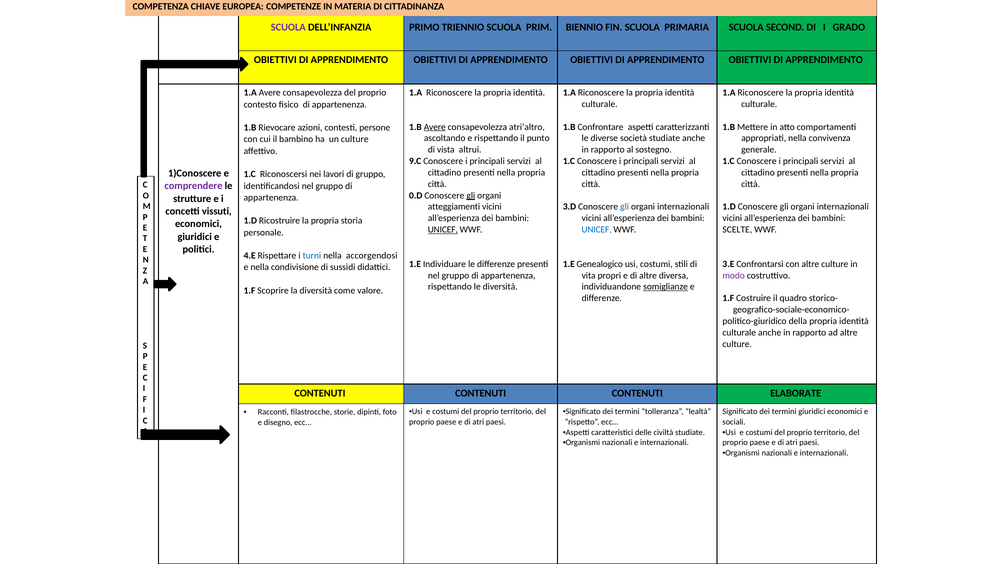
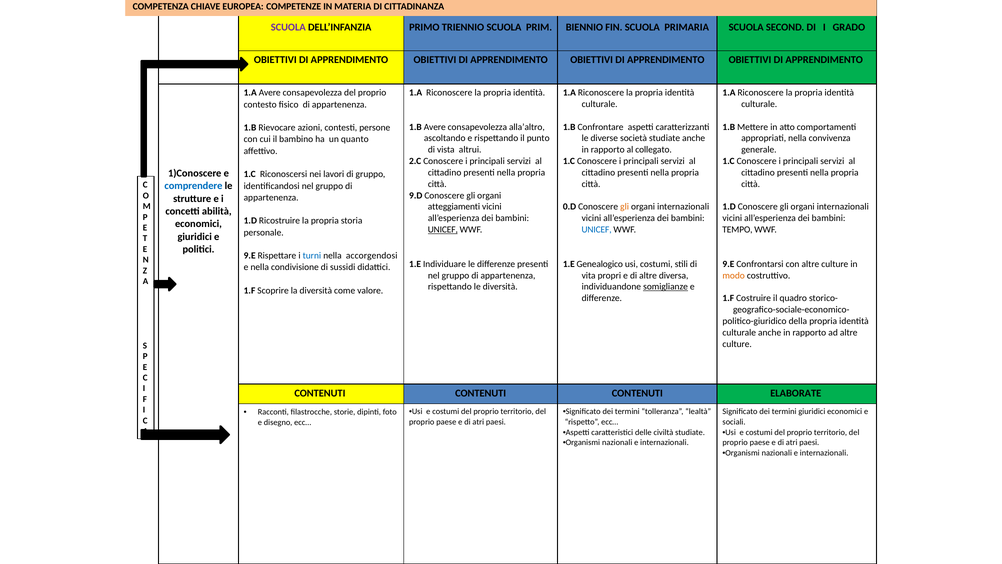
Avere underline: present -> none (435, 127)
atri’altro: atri’altro -> alla’altro (527, 127)
un culture: culture -> quanto (355, 139)
sostegno: sostegno -> collegato (654, 150)
9.C: 9.C -> 2.C (415, 161)
comprendere colour: purple -> blue (193, 186)
0.D: 0.D -> 9.D (416, 195)
gli underline: present -> none (471, 195)
3.D: 3.D -> 0.D (569, 207)
gli colour: blue -> orange (625, 207)
vissuti: vissuti -> abilità (217, 211)
SCELTE: SCELTE -> TEMPO (737, 230)
4.E: 4.E -> 9.E (250, 256)
3.E: 3.E -> 9.E (728, 264)
modo colour: purple -> orange (734, 275)
